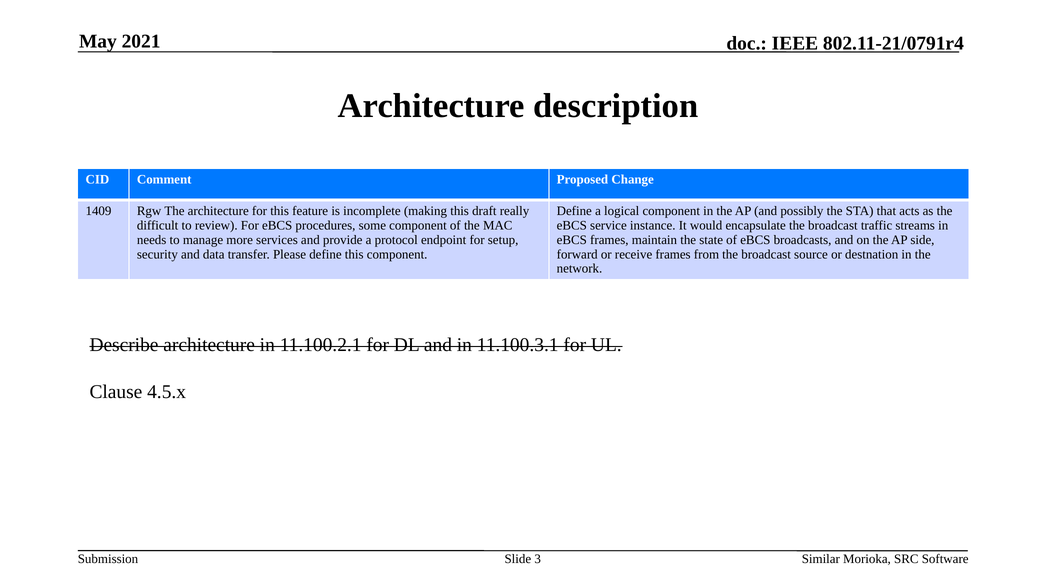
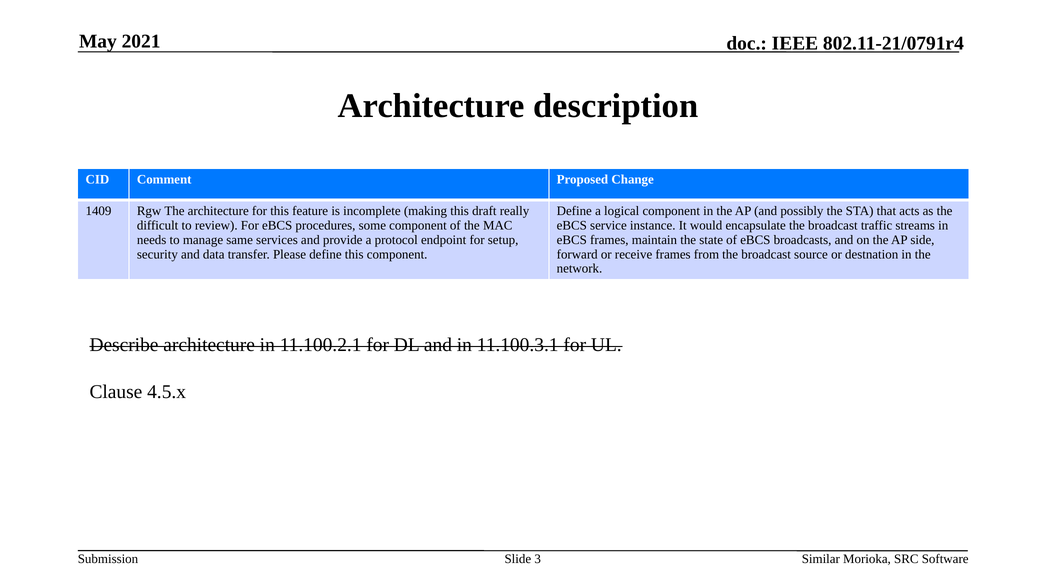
more: more -> same (240, 240)
